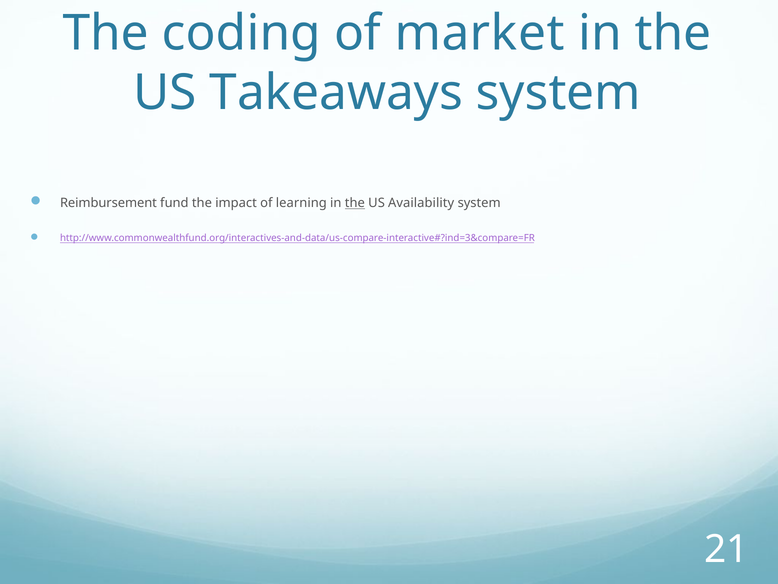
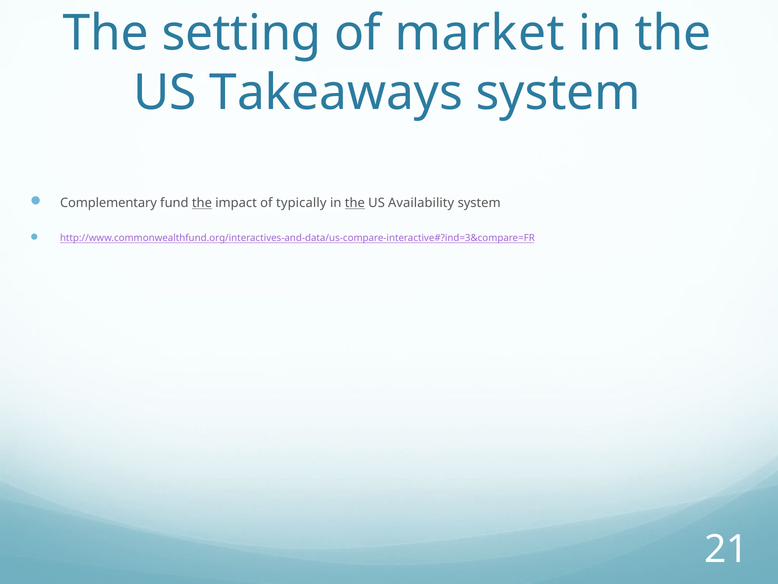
coding: coding -> setting (242, 33)
Reimbursement: Reimbursement -> Complementary (108, 203)
the underline: none -> present (202, 203)
learning: learning -> typically (301, 203)
